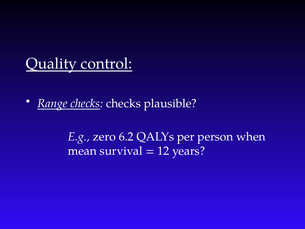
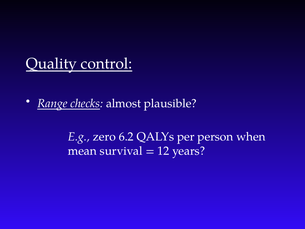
checks checks: checks -> almost (123, 103)
